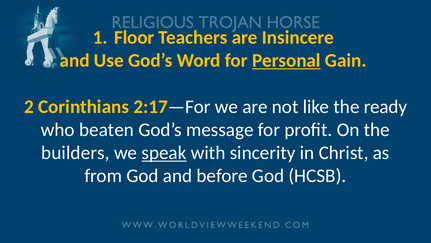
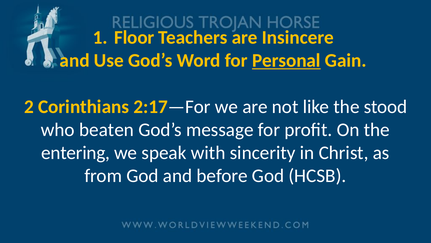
ready: ready -> stood (385, 107)
builders: builders -> entering (76, 152)
speak underline: present -> none (164, 152)
